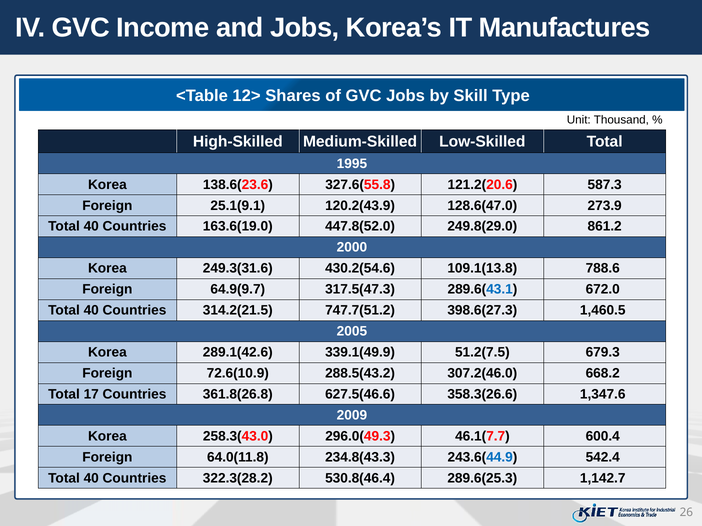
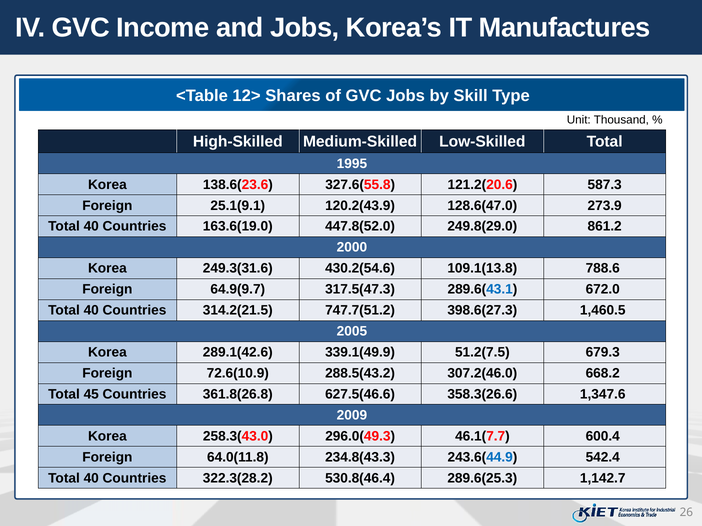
17: 17 -> 45 (91, 395)
